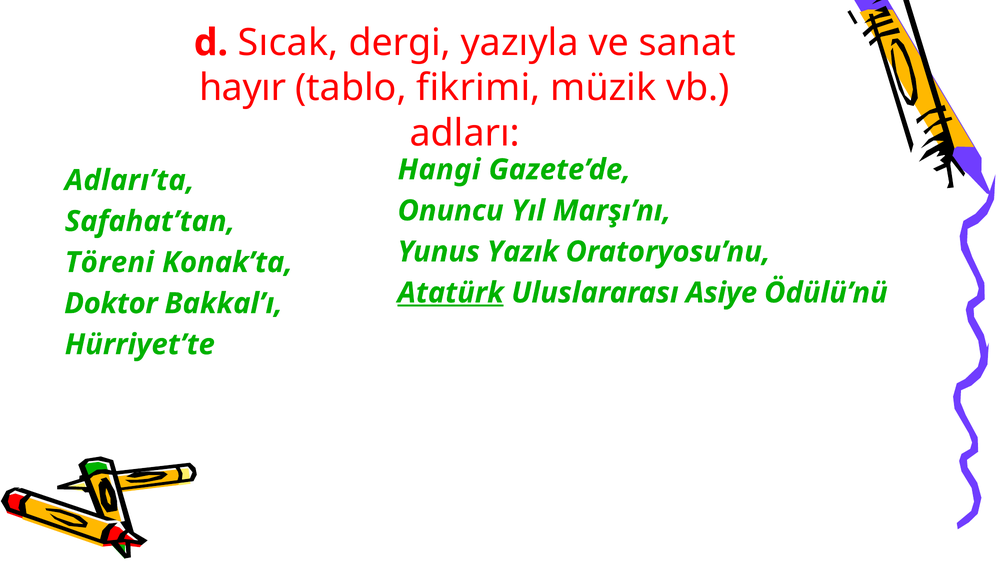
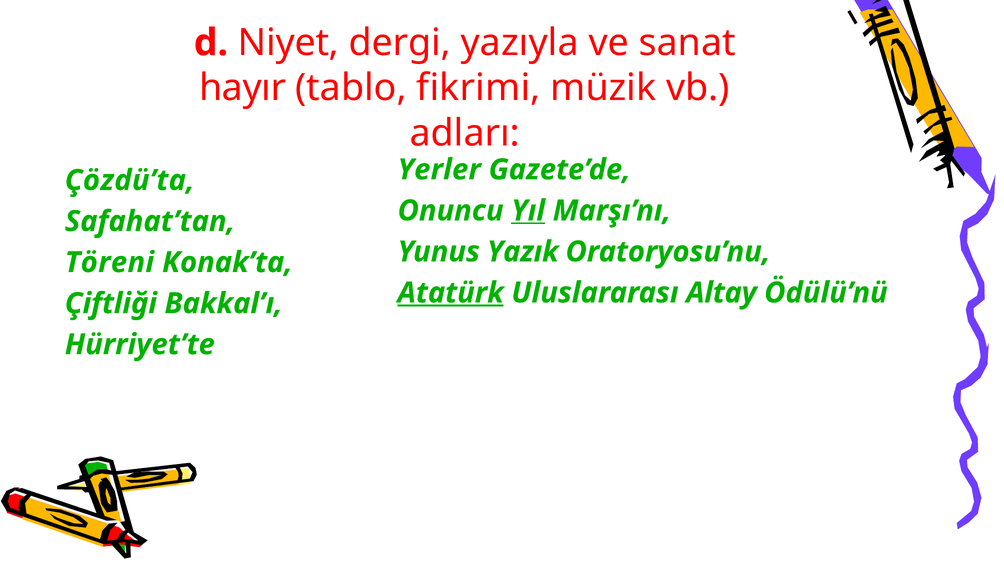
Sıcak: Sıcak -> Niyet (288, 43)
Hangi: Hangi -> Yerler (439, 170)
Adları’ta: Adları’ta -> Çözdü’ta (130, 180)
Yıl underline: none -> present (528, 211)
Asiye: Asiye -> Altay (721, 293)
Doktor: Doktor -> Çiftliği (111, 303)
